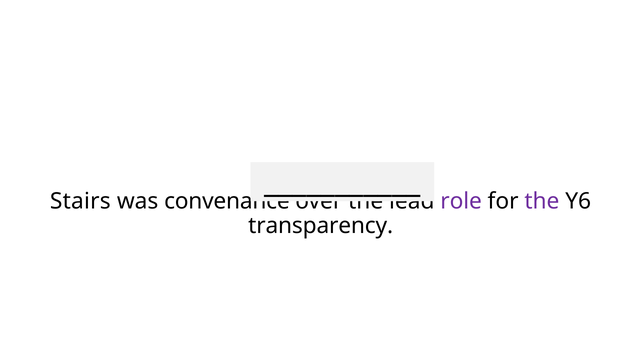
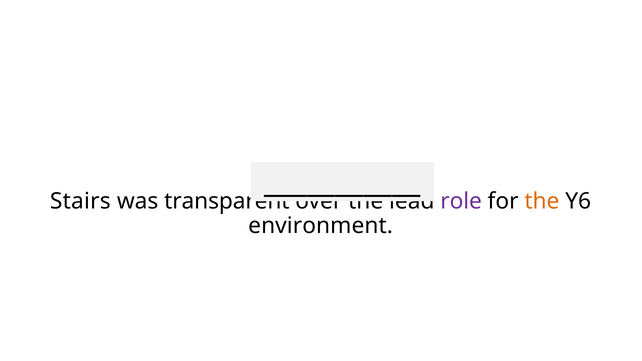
convenance: convenance -> transparent (227, 201)
the colour: purple -> orange (542, 201)
transparency: transparency -> environment (321, 226)
